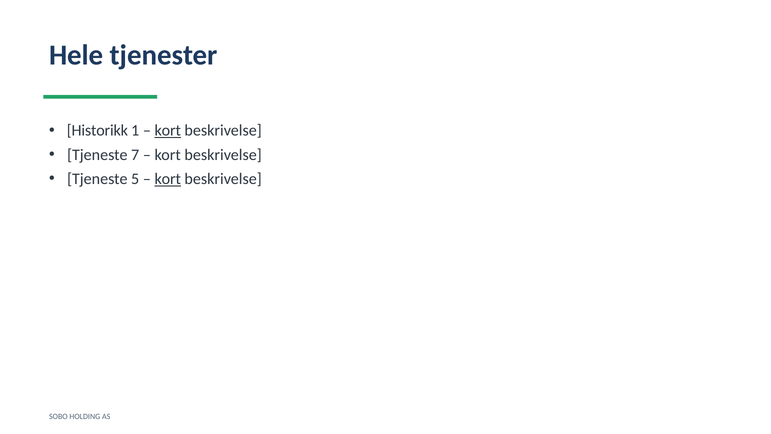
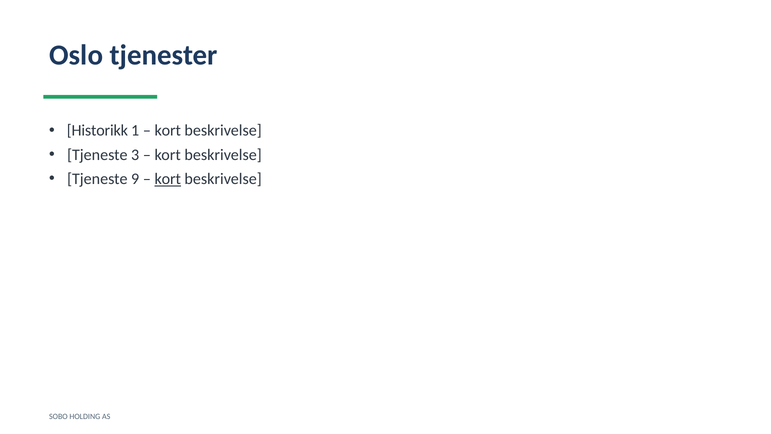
Hele: Hele -> Oslo (76, 55)
kort underline: present -> none (168, 131)
7: 7 -> 3 (135, 155)
5: 5 -> 9 (135, 179)
